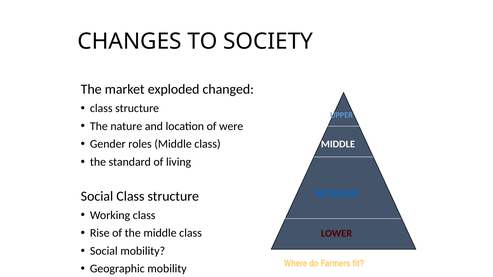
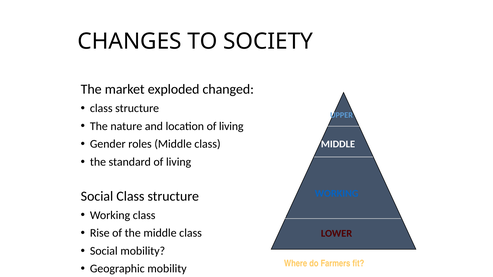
location of were: were -> living (231, 126)
